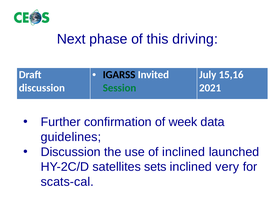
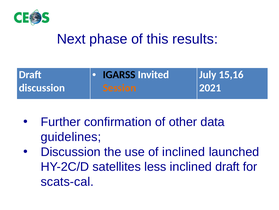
driving: driving -> results (195, 39)
Session colour: green -> orange (120, 88)
week: week -> other (183, 122)
sets: sets -> less (155, 166)
inclined very: very -> draft (227, 166)
